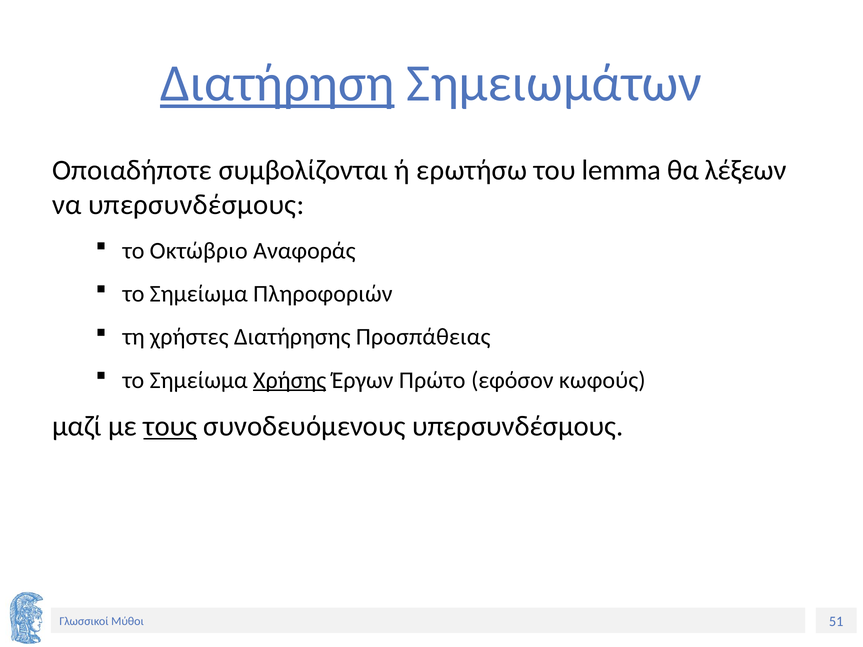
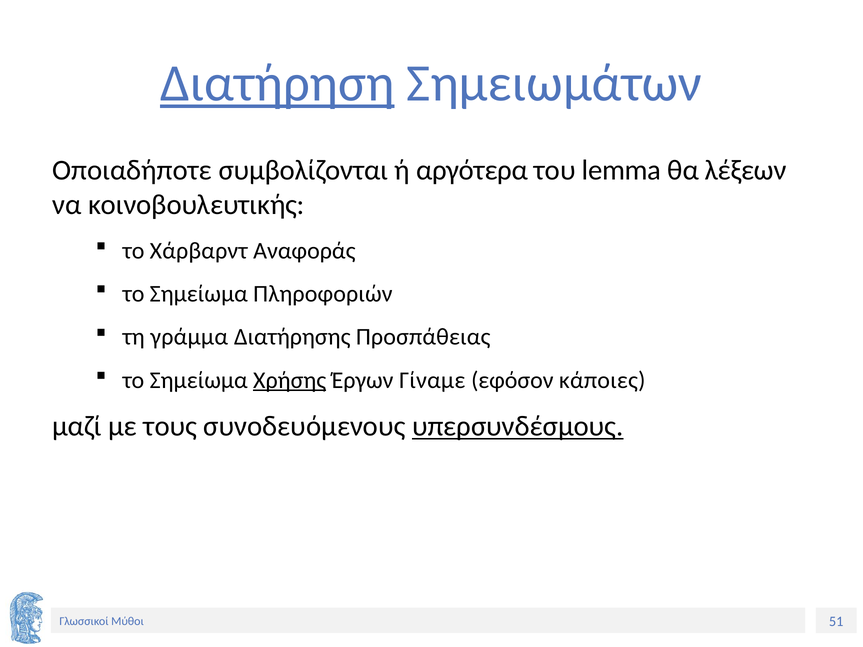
ερωτήσω: ερωτήσω -> αργότερα (472, 171)
να υπερσυνδέσμους: υπερσυνδέσμους -> κοινοβουλευτικής (196, 205)
Οκτώβριο: Οκτώβριο -> Χάρβαρντ (199, 251)
χρήστες: χρήστες -> γράμμα (189, 337)
Πρώτο: Πρώτο -> Γίναμε (432, 380)
κωφούς: κωφούς -> κάποιες (602, 380)
τους underline: present -> none (170, 427)
υπερσυνδέσμους underline: none -> present (518, 427)
